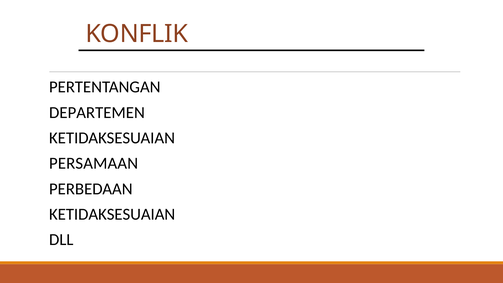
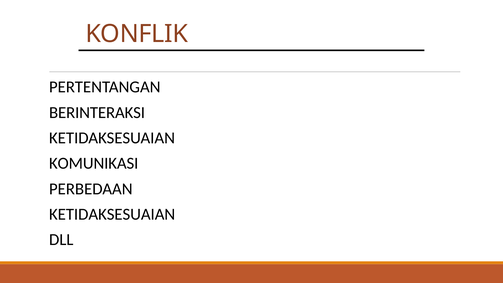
DEPARTEMEN: DEPARTEMEN -> BERINTERAKSI (97, 112)
PERSAMAAN: PERSAMAAN -> KOMUNIKASI (94, 163)
